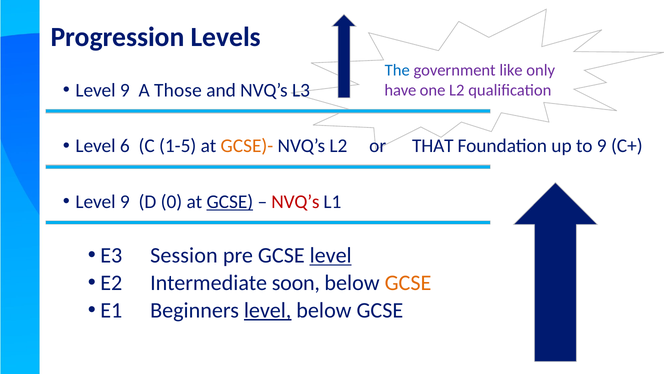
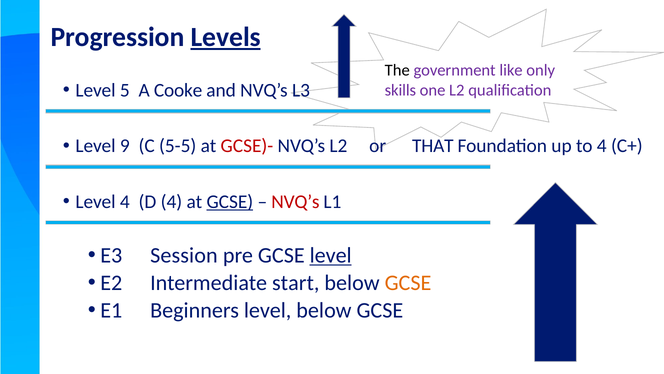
Levels underline: none -> present (226, 37)
The colour: blue -> black (397, 70)
9: 9 -> 5 (125, 90)
Those: Those -> Cooke (178, 90)
have: have -> skills (400, 90)
6: 6 -> 9 (125, 146)
1-5: 1-5 -> 5-5 (178, 146)
GCSE)- colour: orange -> red (247, 146)
to 9: 9 -> 4 (602, 146)
9: 9 -> 4 (125, 201)
D 0: 0 -> 4 (171, 201)
soon: soon -> start (296, 282)
level underline: present -> none (268, 310)
